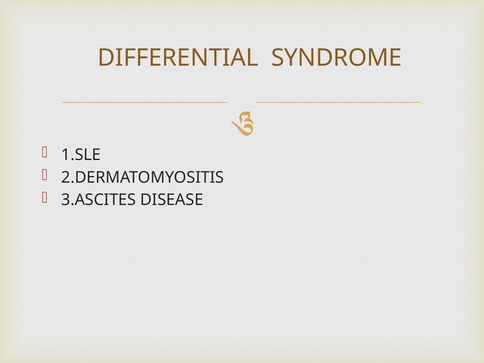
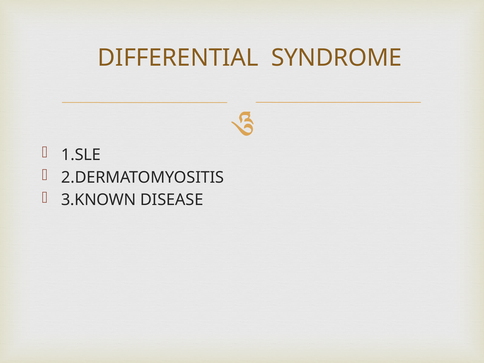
3.ASCITES: 3.ASCITES -> 3.KNOWN (99, 200)
